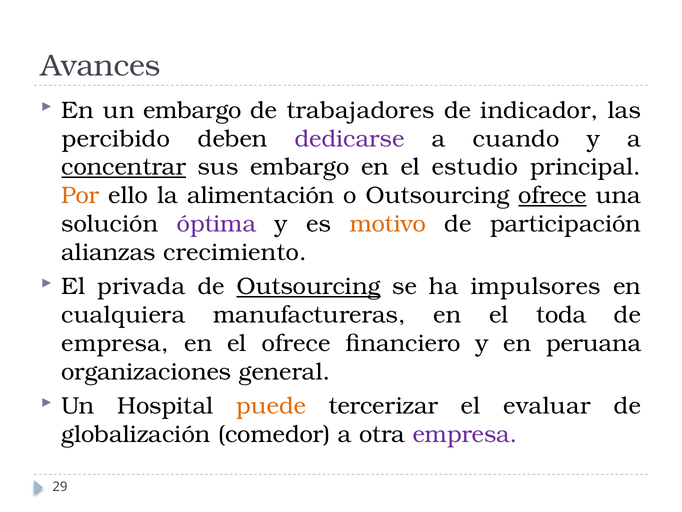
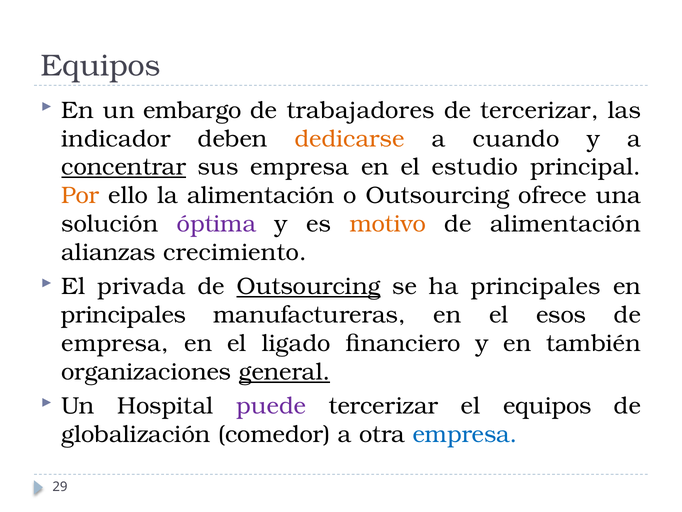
Avances: Avances -> Equipos (101, 66)
de indicador: indicador -> tercerizar (539, 110)
percibido: percibido -> indicador (116, 139)
dedicarse colour: purple -> orange (350, 139)
sus embargo: embargo -> empresa (300, 167)
ofrece underline: present -> none (552, 195)
de participación: participación -> alimentación (565, 224)
ha impulsores: impulsores -> principales (536, 286)
cualquiera: cualquiera -> principales (123, 315)
toda: toda -> esos (561, 315)
el ofrece: ofrece -> ligado (296, 343)
peruana: peruana -> también (594, 343)
general underline: none -> present (285, 372)
puede colour: orange -> purple (271, 406)
el evaluar: evaluar -> equipos (547, 406)
empresa colour: purple -> blue (465, 434)
